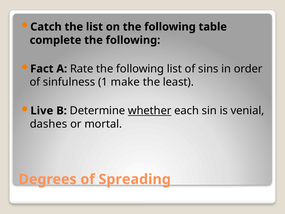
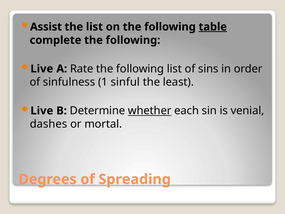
Catch: Catch -> Assist (46, 27)
table underline: none -> present (213, 27)
Fact: Fact -> Live (42, 69)
make: make -> sinful (125, 82)
